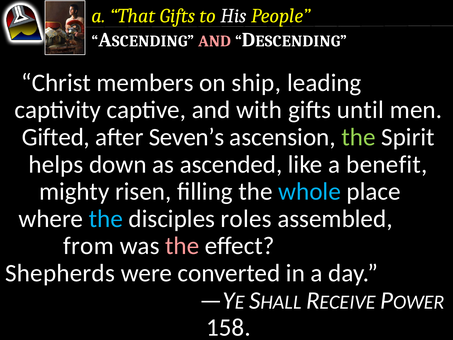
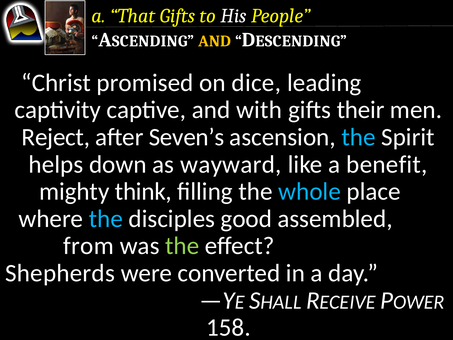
AND colour: pink -> yellow (215, 41)
members: members -> promised (145, 83)
ship: ship -> dice (256, 83)
until: until -> their (361, 110)
Gifted: Gifted -> Reject (56, 137)
the colour: light green -> light blue (358, 137)
ascended: ascended -> wayward (231, 164)
risen: risen -> think (143, 191)
roles: roles -> good (246, 219)
the colour: pink -> light green (182, 246)
